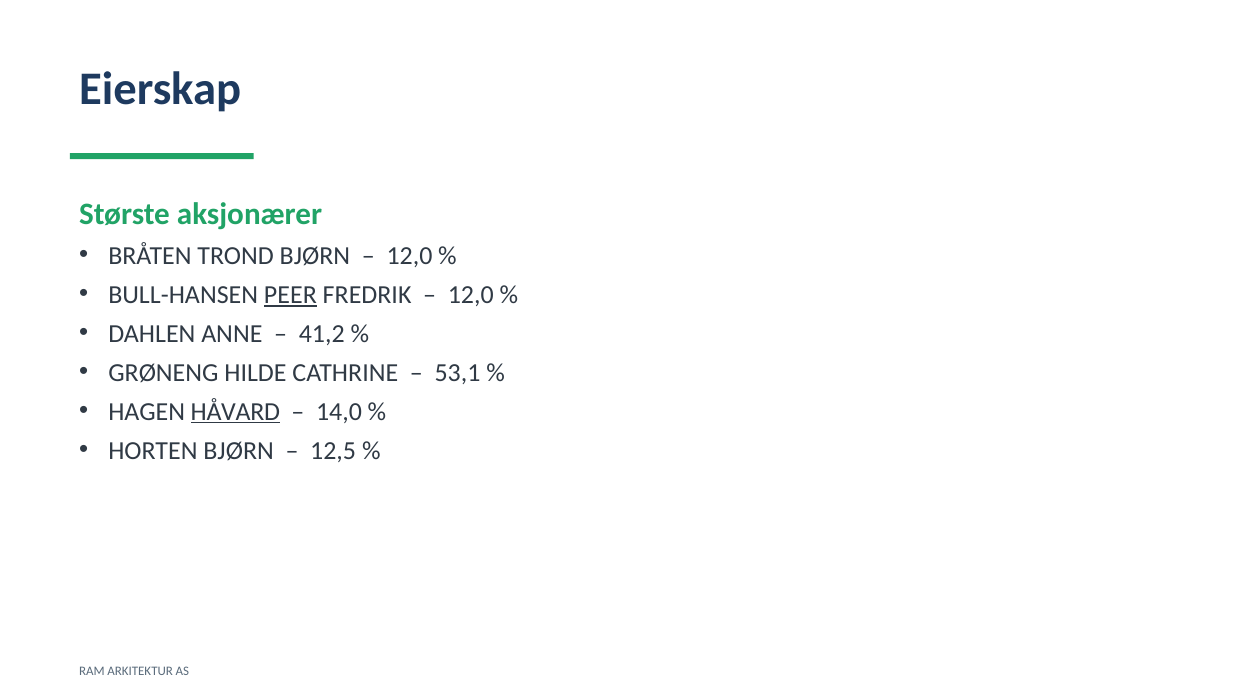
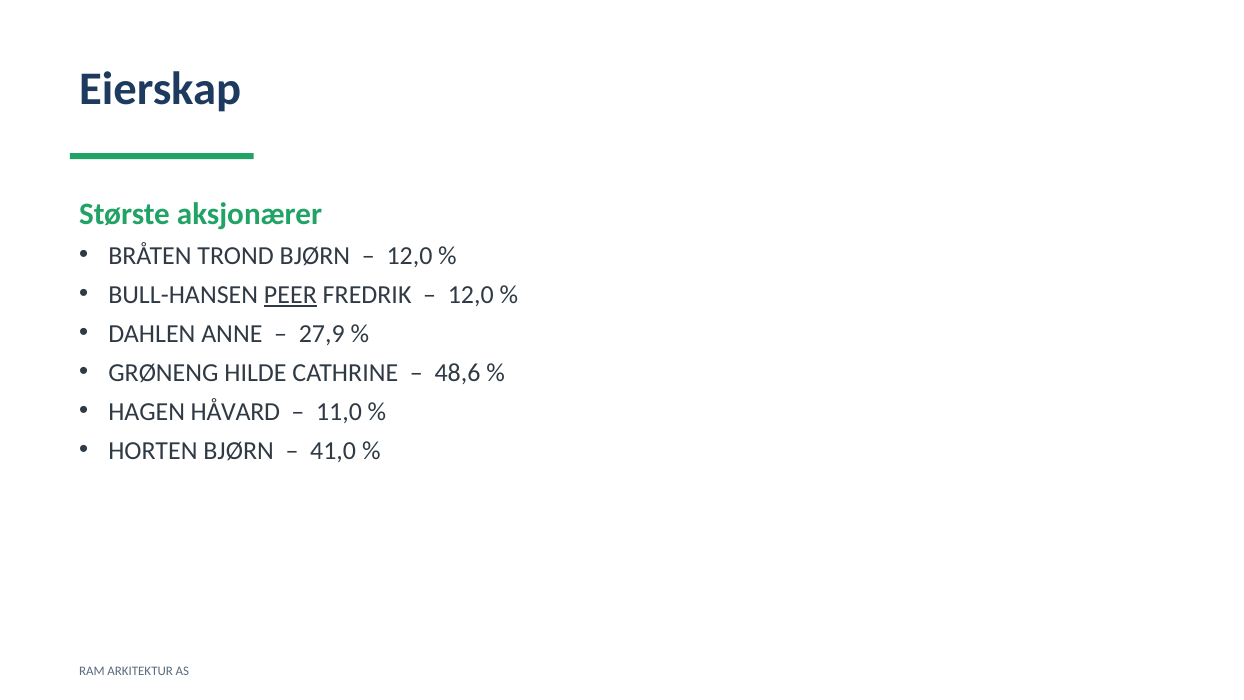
41,2: 41,2 -> 27,9 (322, 334)
53,1: 53,1 -> 48,6 (457, 372)
HÅVARD underline: present -> none (235, 411)
14,0: 14,0 -> 11,0 (339, 411)
12,5: 12,5 -> 41,0 (333, 450)
